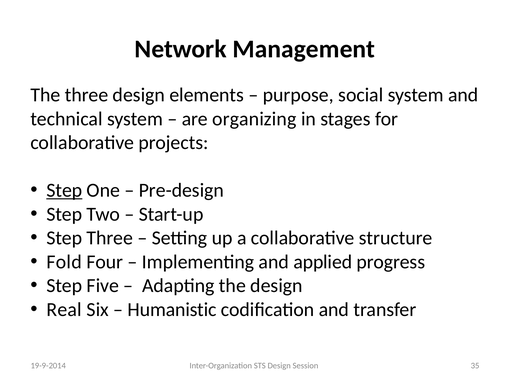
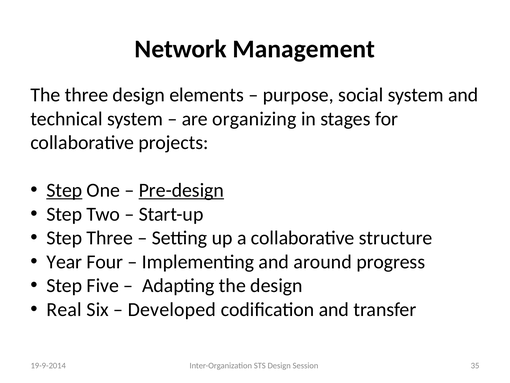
Pre-design underline: none -> present (181, 190)
Fold: Fold -> Year (64, 262)
applied: applied -> around (323, 262)
Humanistic: Humanistic -> Developed (172, 309)
